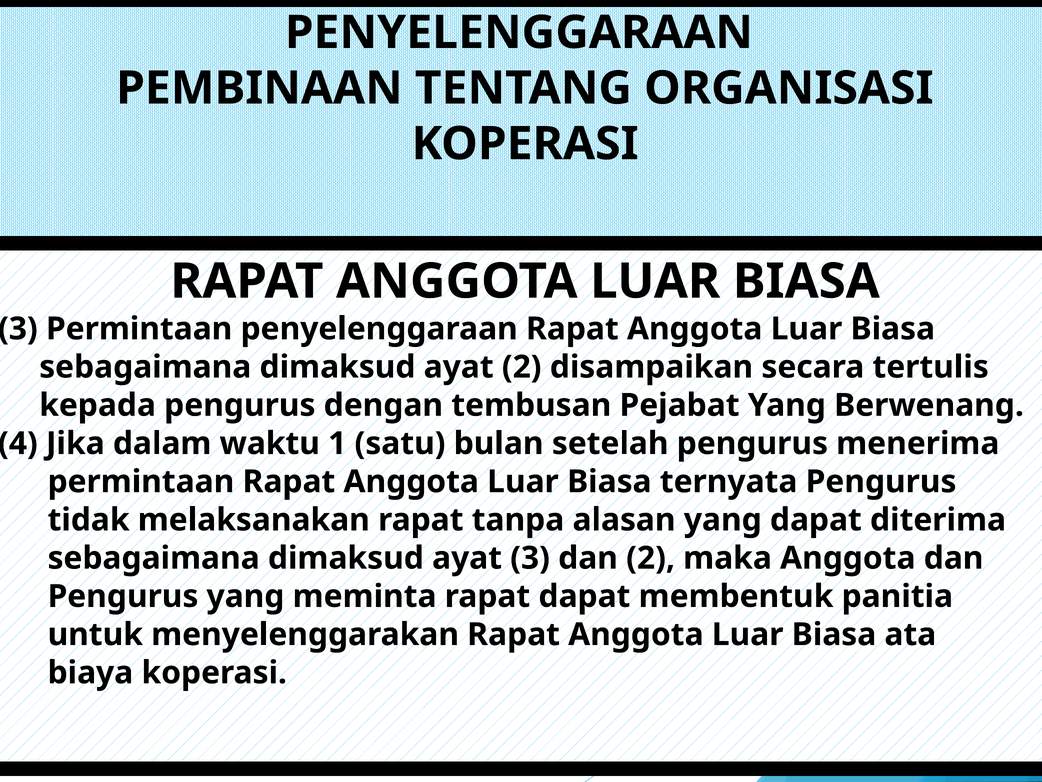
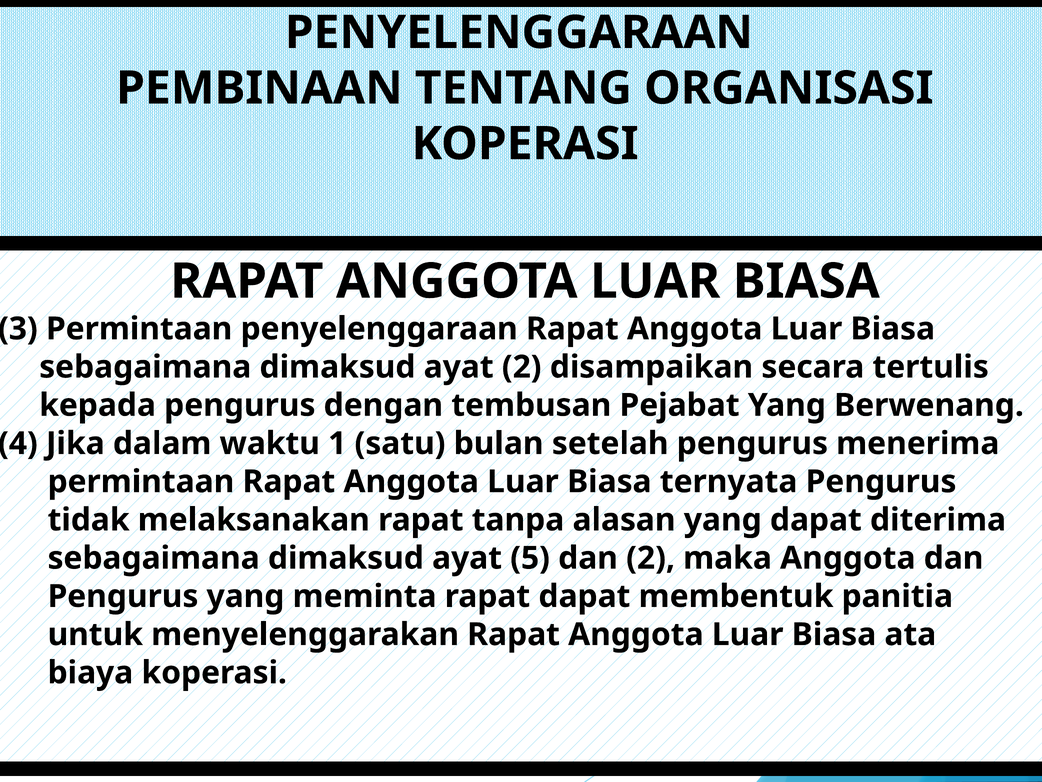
ayat 3: 3 -> 5 (530, 558)
